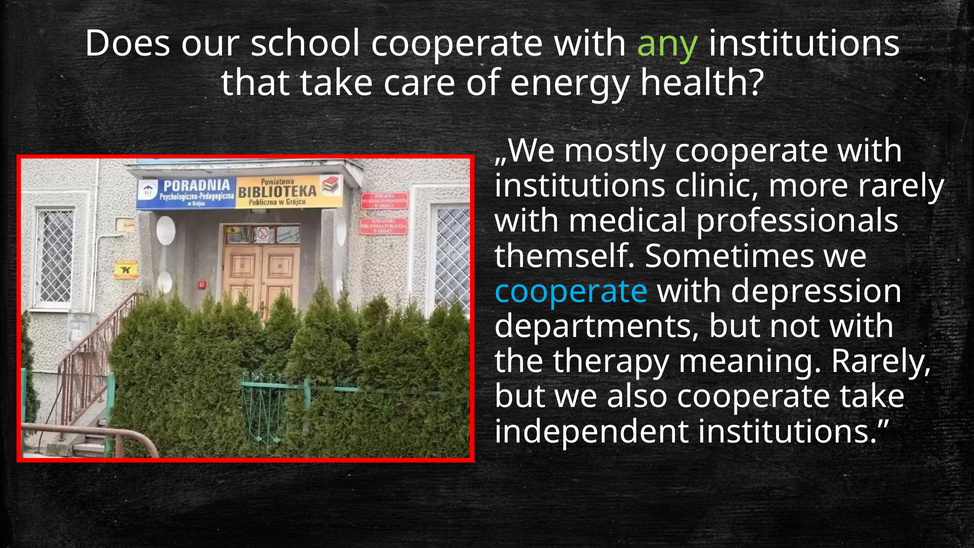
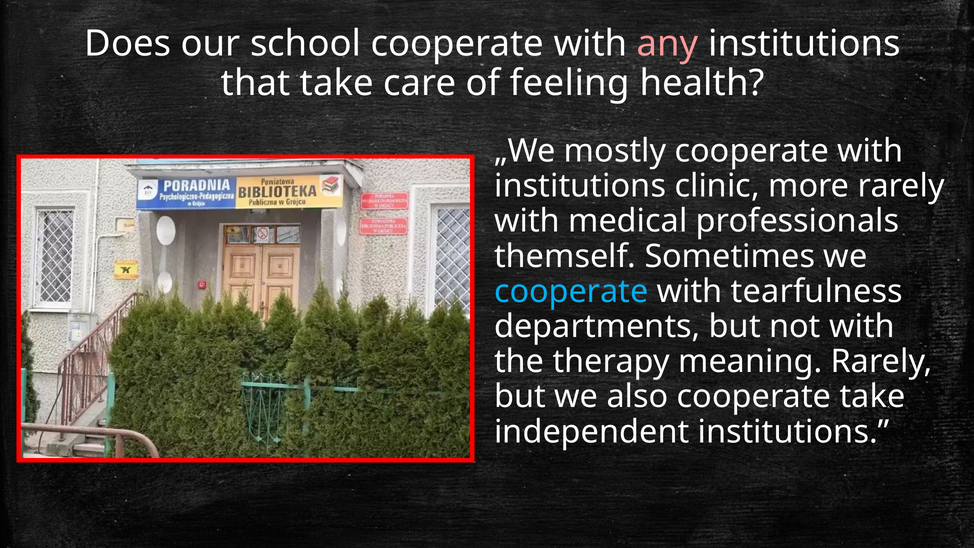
any colour: light green -> pink (668, 44)
energy: energy -> feeling (570, 83)
depression: depression -> tearfulness (817, 291)
